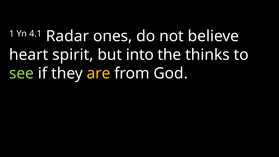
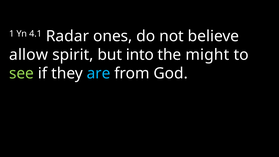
heart: heart -> allow (29, 55)
thinks: thinks -> might (207, 55)
are colour: yellow -> light blue (99, 73)
